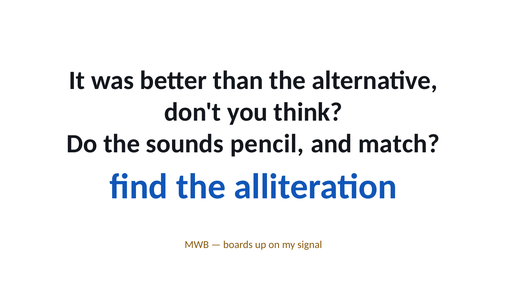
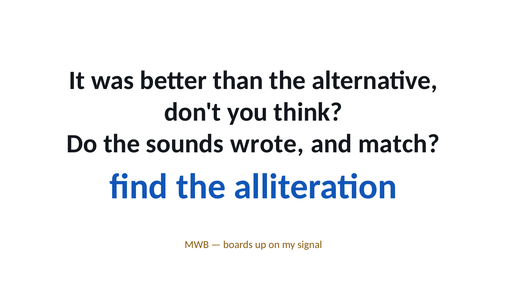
pencil: pencil -> wrote (267, 144)
